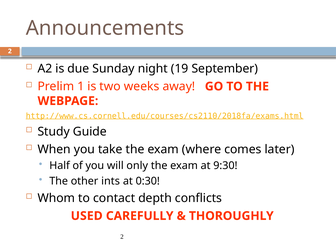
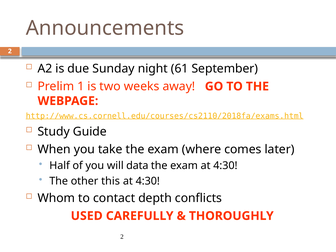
19: 19 -> 61 (180, 69)
only: only -> data (137, 166)
exam at 9:30: 9:30 -> 4:30 (225, 166)
ints: ints -> this (111, 181)
0:30: 0:30 -> 4:30 (148, 181)
